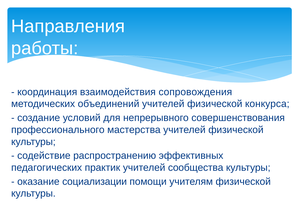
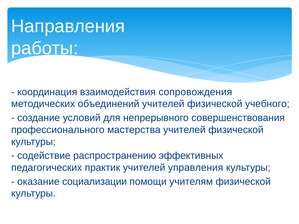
конкурса: конкурса -> учебного (267, 104)
сообщества: сообщества -> управления (196, 168)
